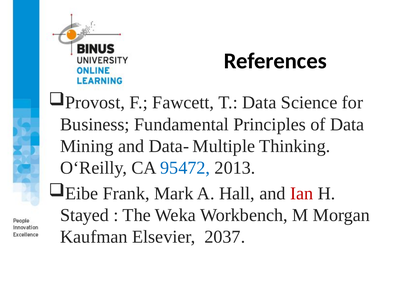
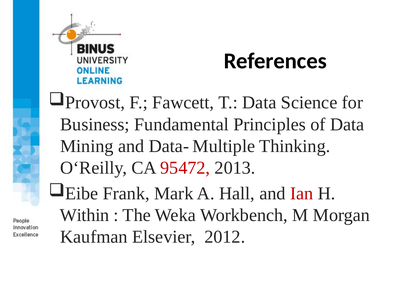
95472 colour: blue -> red (185, 168)
Stayed: Stayed -> Within (85, 215)
2037: 2037 -> 2012 (225, 237)
